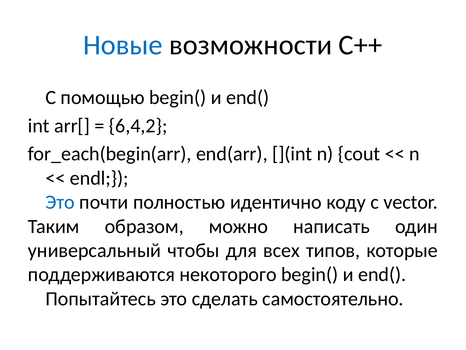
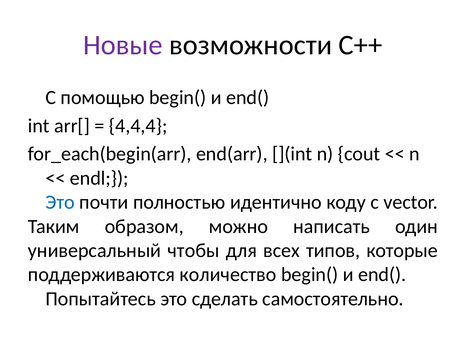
Новые colour: blue -> purple (123, 45)
6,4,2: 6,4,2 -> 4,4,4 (138, 126)
некоторого: некоторого -> количество (228, 274)
